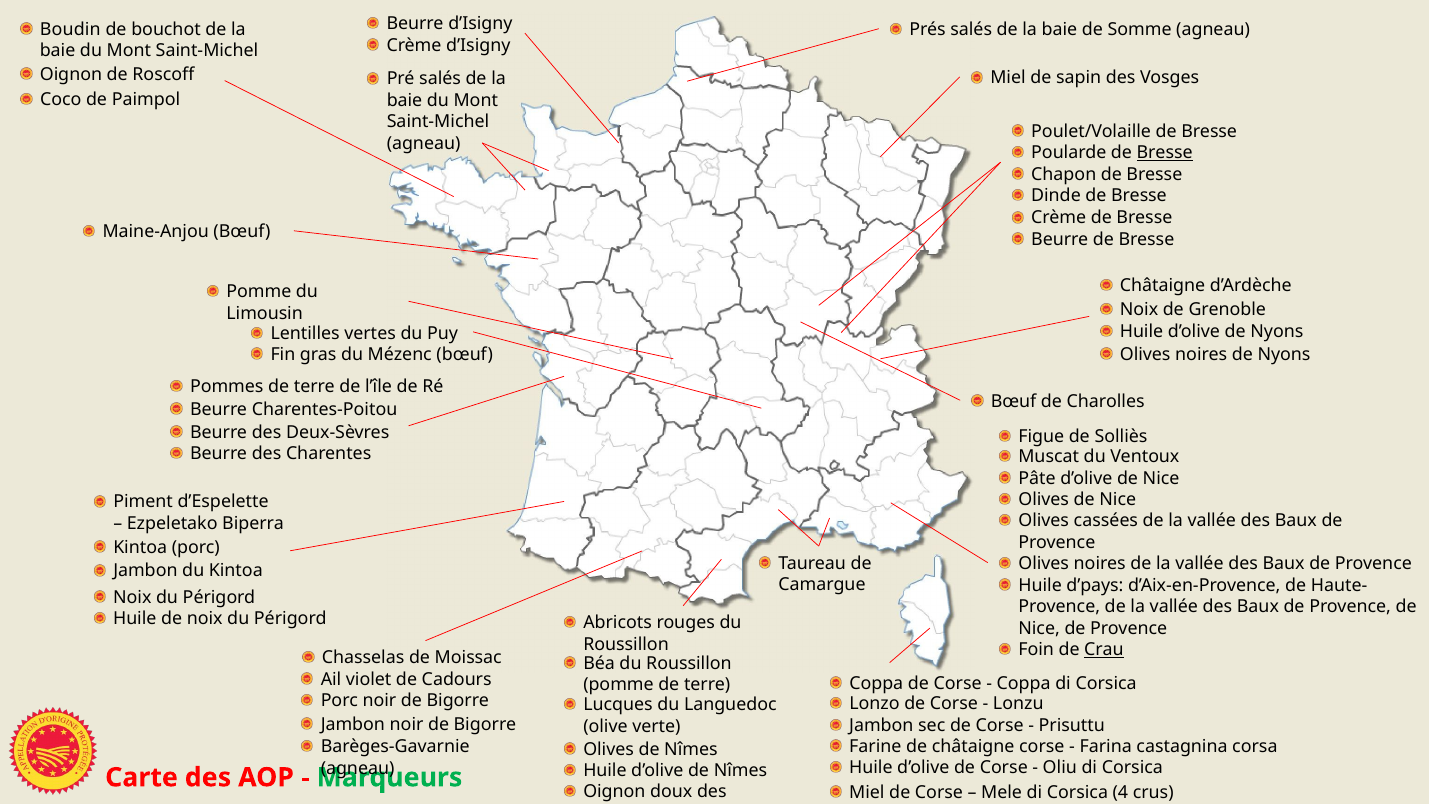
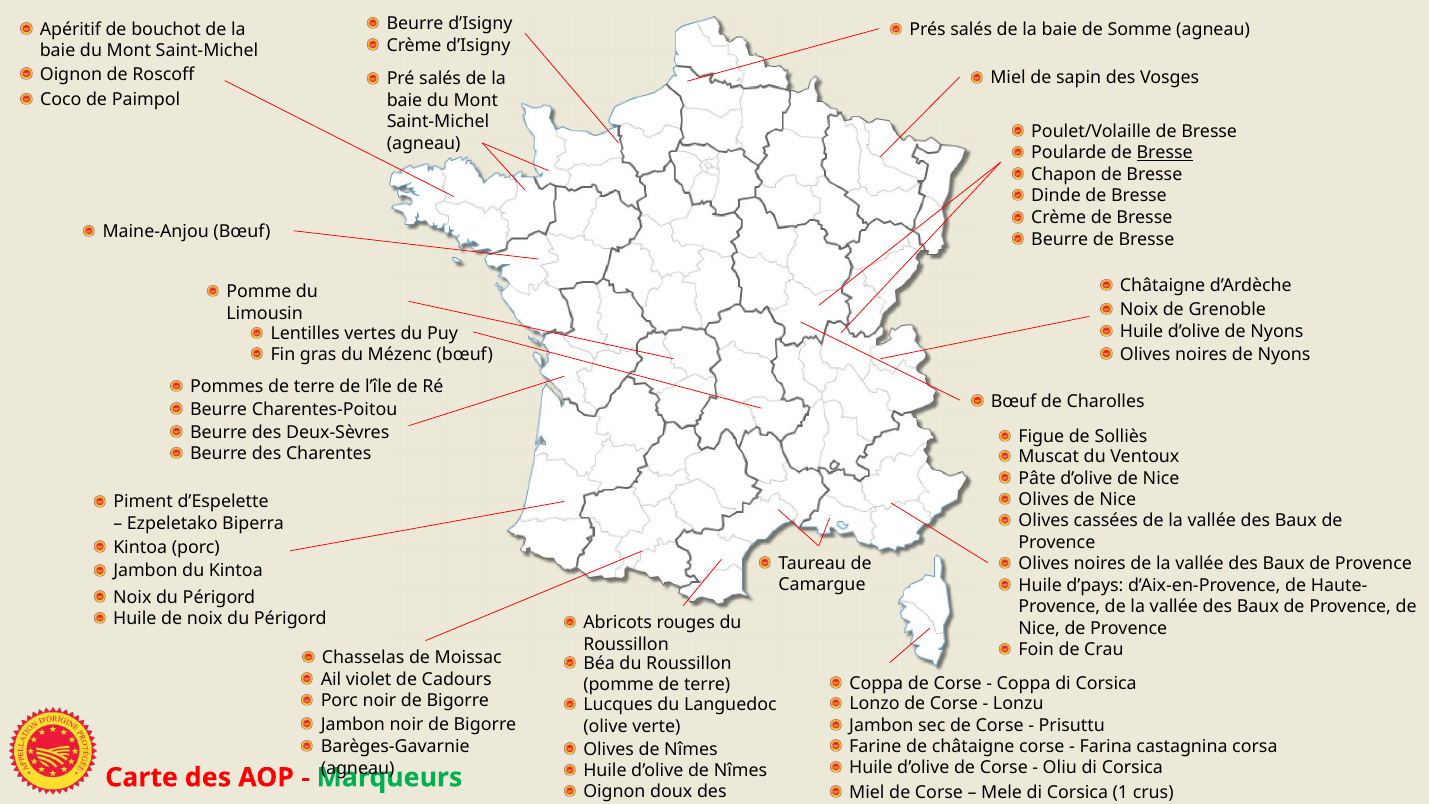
Boudin: Boudin -> Apéritif (70, 29)
Crau underline: present -> none (1104, 650)
4: 4 -> 1 (1120, 792)
